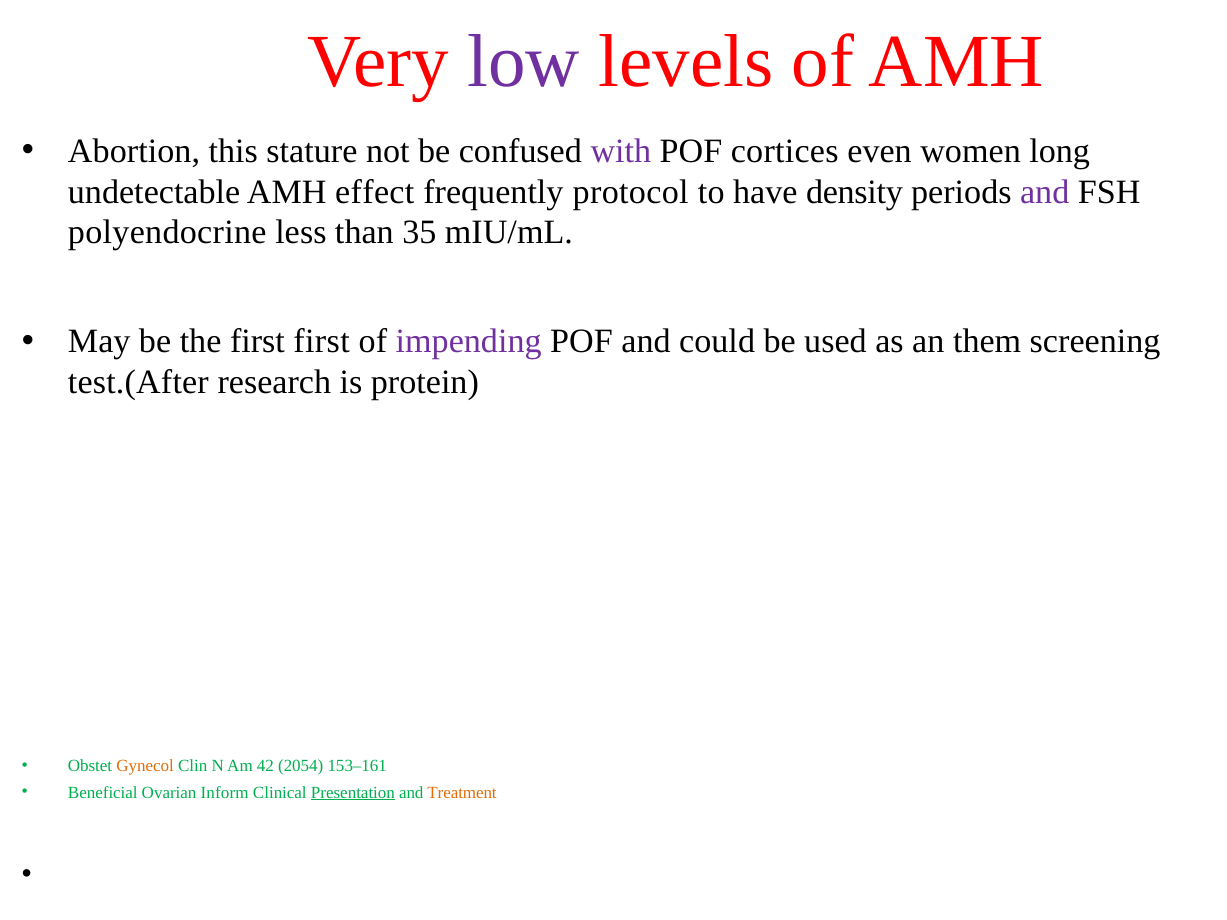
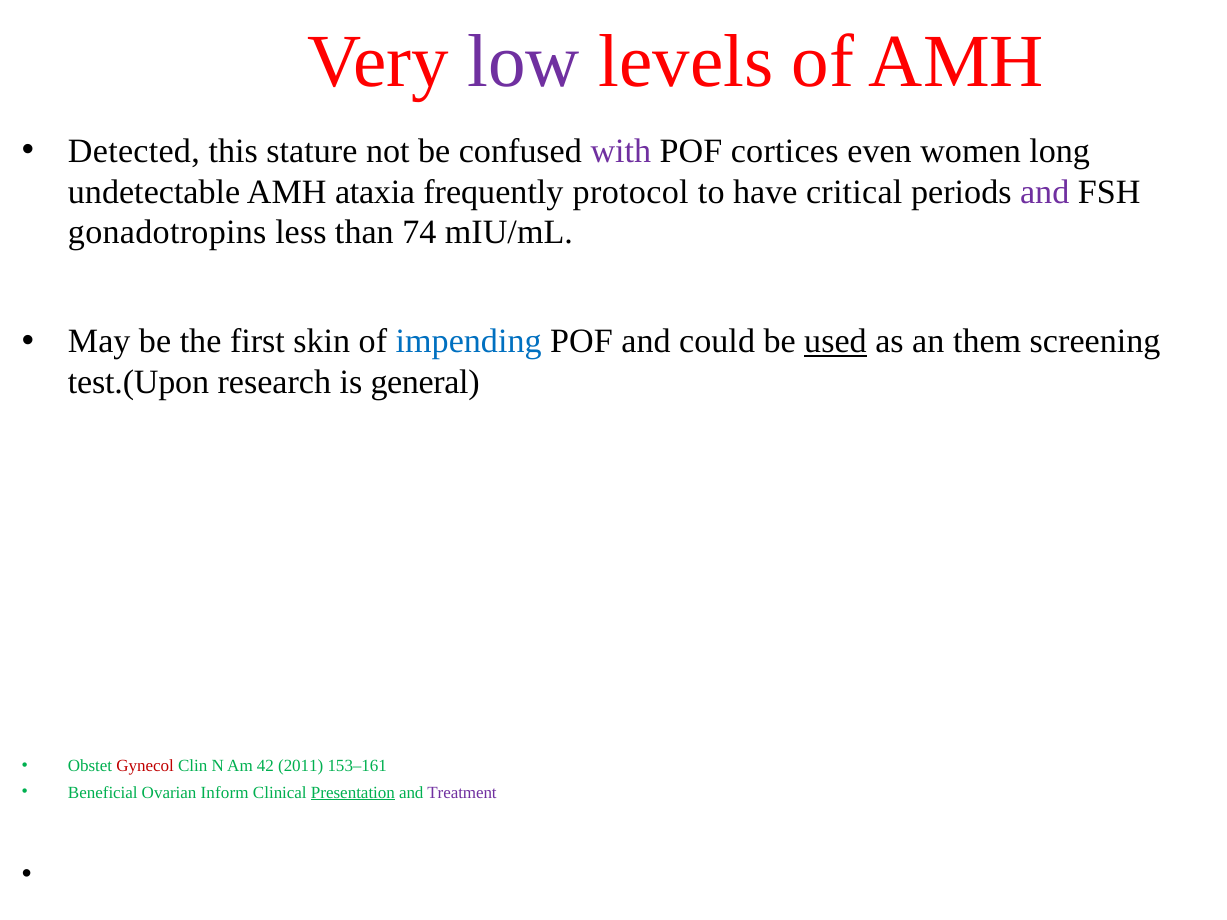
Abortion: Abortion -> Detected (134, 151)
effect: effect -> ataxia (375, 192)
density: density -> critical (854, 192)
polyendocrine: polyendocrine -> gonadotropins (167, 233)
35: 35 -> 74 (419, 233)
first first: first -> skin (322, 342)
impending colour: purple -> blue (469, 342)
used underline: none -> present (836, 342)
test.(After: test.(After -> test.(Upon (139, 383)
protein: protein -> general (425, 383)
Gynecol colour: orange -> red (145, 766)
2054: 2054 -> 2011 (301, 766)
Treatment colour: orange -> purple (462, 793)
